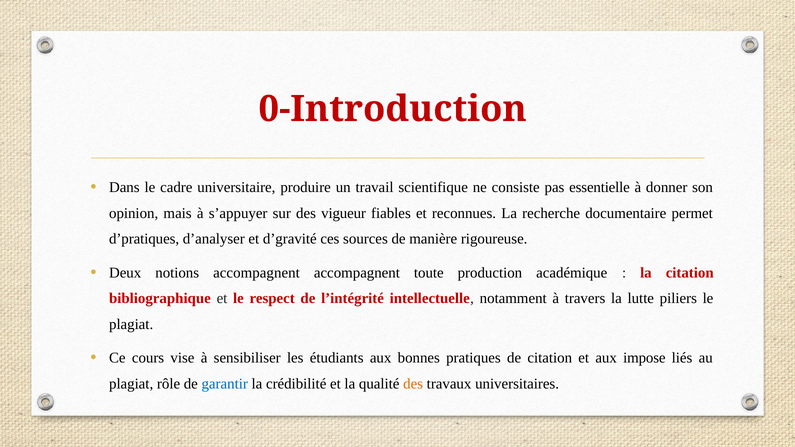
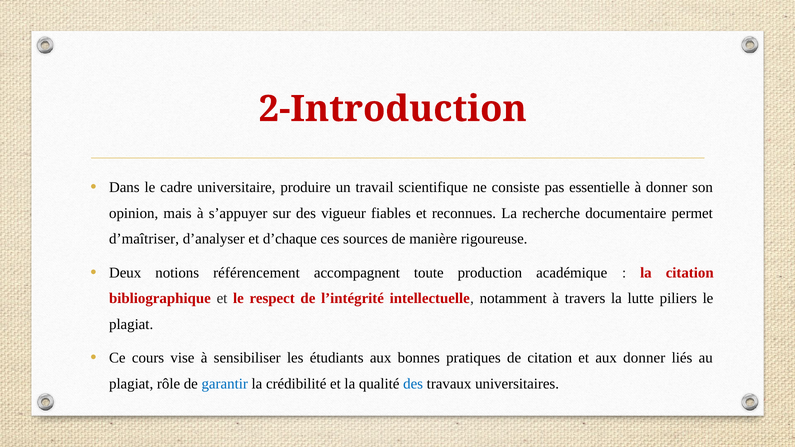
0-Introduction: 0-Introduction -> 2-Introduction (393, 109)
d’pratiques: d’pratiques -> d’maîtriser (144, 239)
d’gravité: d’gravité -> d’chaque (290, 239)
notions accompagnent: accompagnent -> référencement (256, 273)
aux impose: impose -> donner (644, 358)
des colour: orange -> blue (413, 384)
